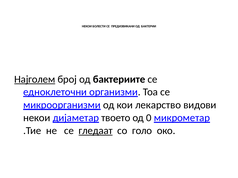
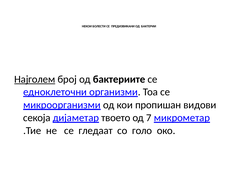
лекарство: лекарство -> пропишан (158, 105)
некои: некои -> секоја (37, 118)
0: 0 -> 7 (149, 118)
гледаат underline: present -> none (96, 131)
